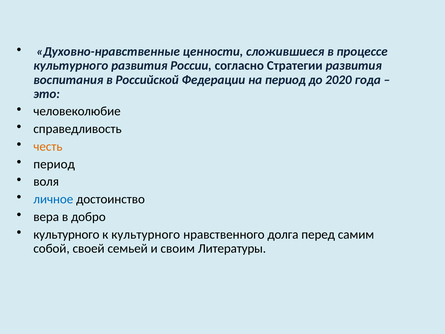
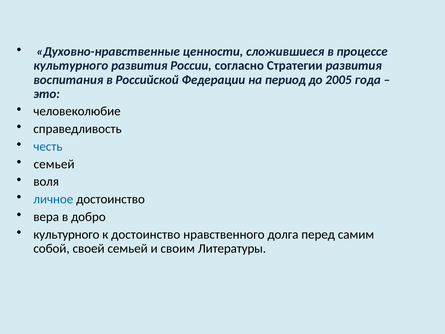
2020: 2020 -> 2005 (339, 80)
честь colour: orange -> blue (48, 146)
период: период -> семьей (54, 164)
к культурного: культурного -> достоинство (146, 234)
